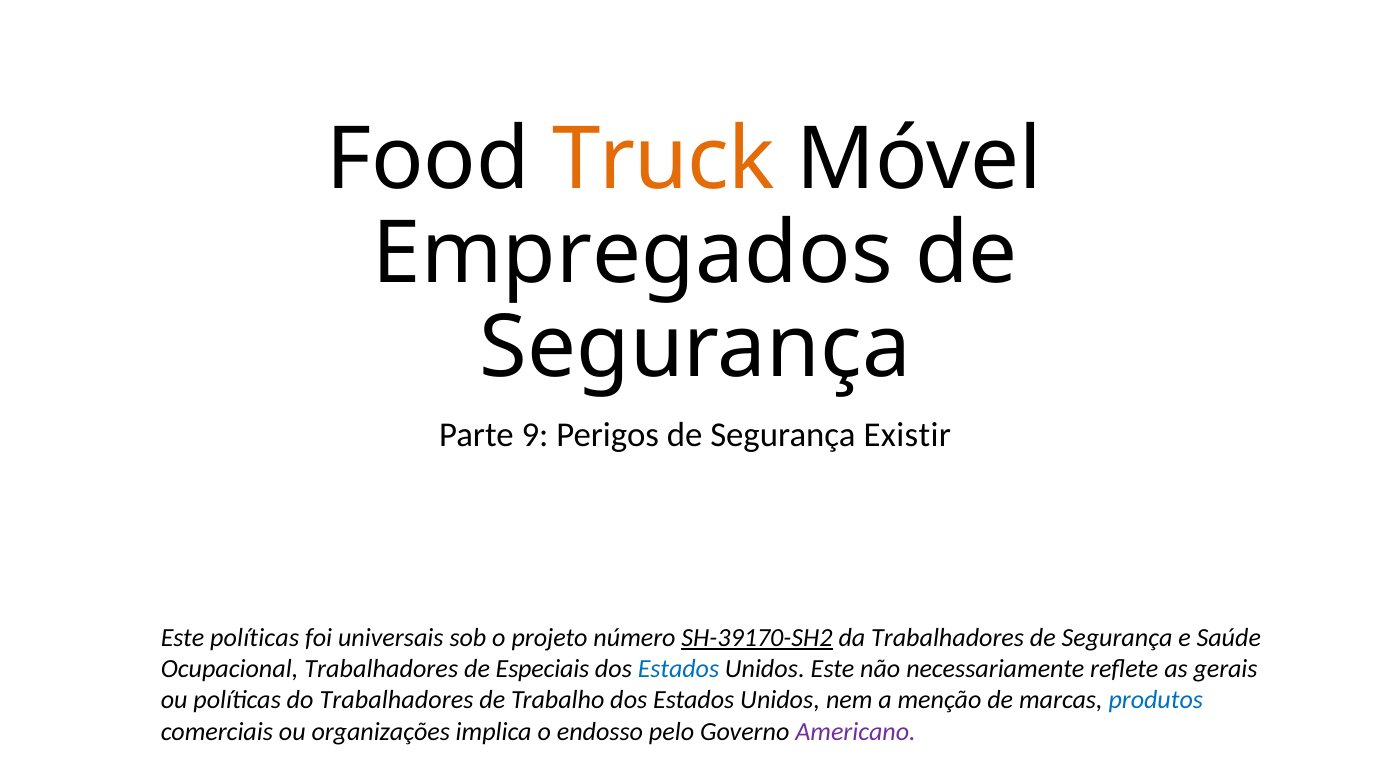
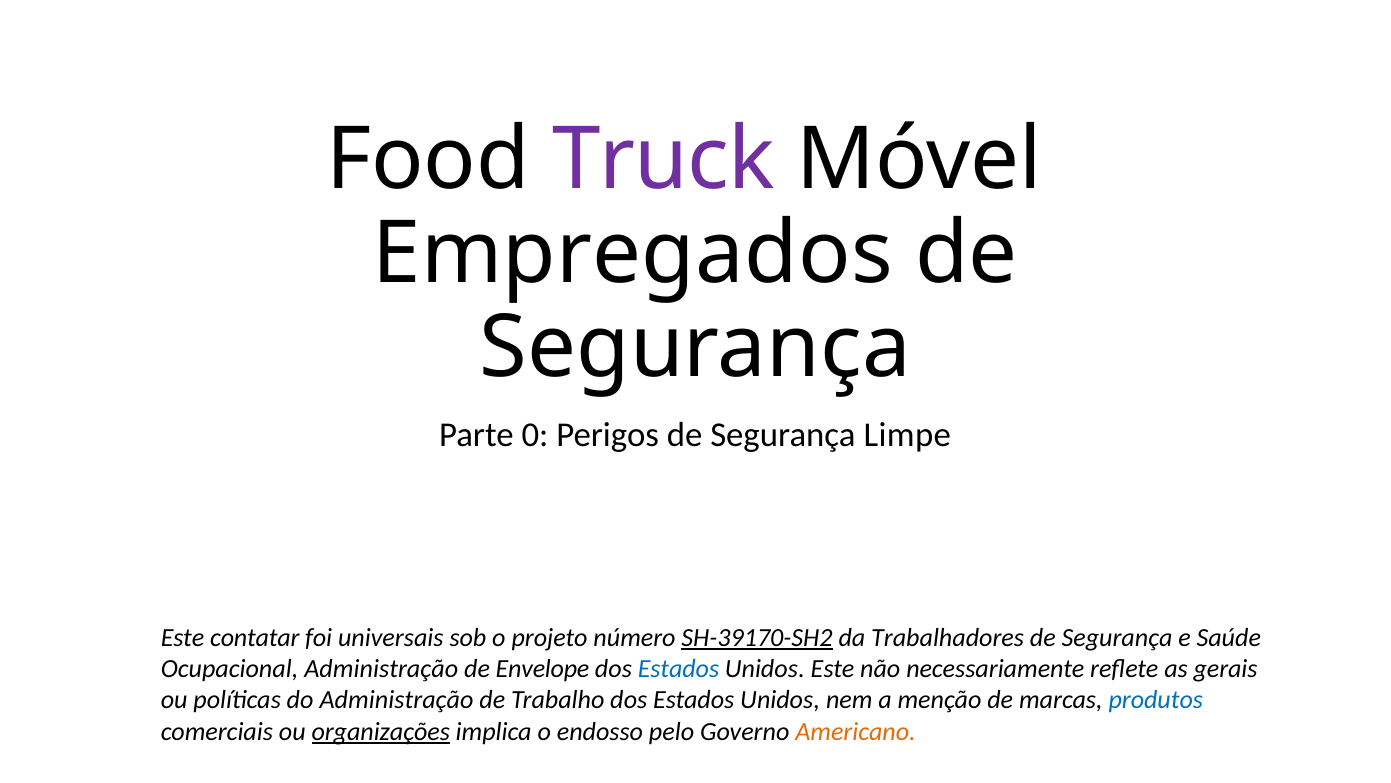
Truck colour: orange -> purple (664, 160)
9: 9 -> 0 (535, 435)
Existir: Existir -> Limpe (907, 435)
Este políticas: políticas -> contatar (255, 637)
Ocupacional Trabalhadores: Trabalhadores -> Administração (381, 669)
Especiais: Especiais -> Envelope (543, 669)
do Trabalhadores: Trabalhadores -> Administração (397, 700)
organizações underline: none -> present (381, 731)
Americano colour: purple -> orange (856, 731)
